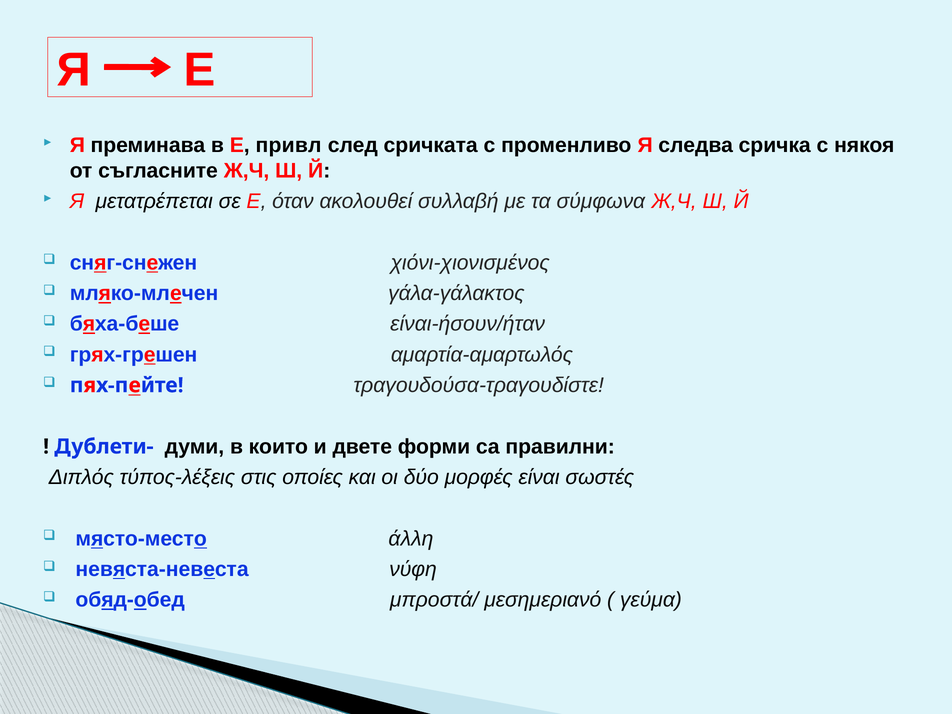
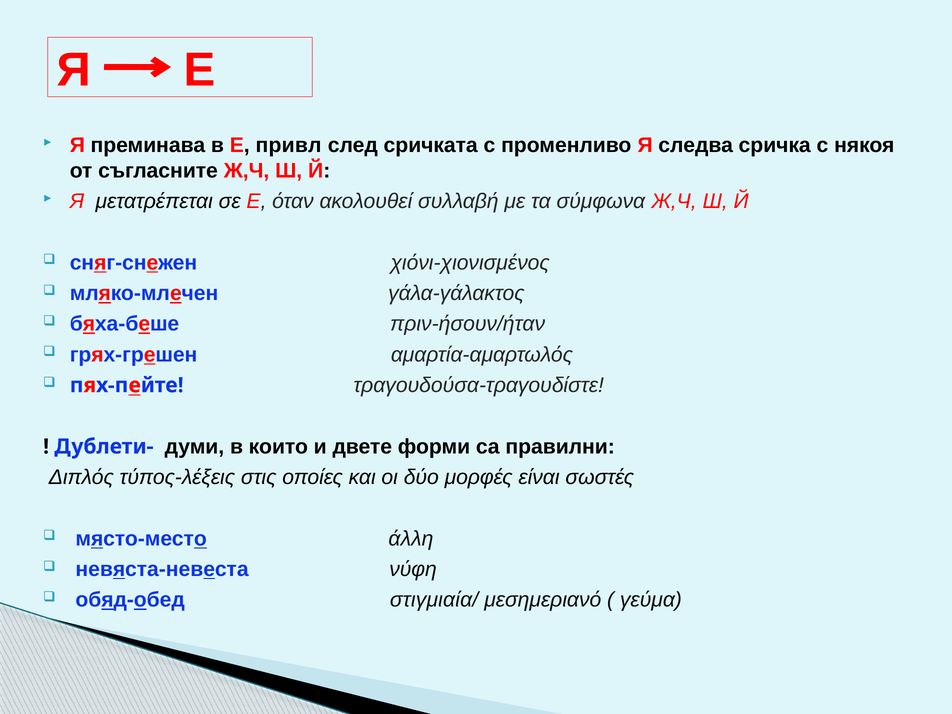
είναι-ήσουν/ήταν: είναι-ήσουν/ήταν -> πριν-ήσουν/ήταν (468, 324)
μπροστά/: μπροστά/ -> στιγμιαία/ (434, 600)
